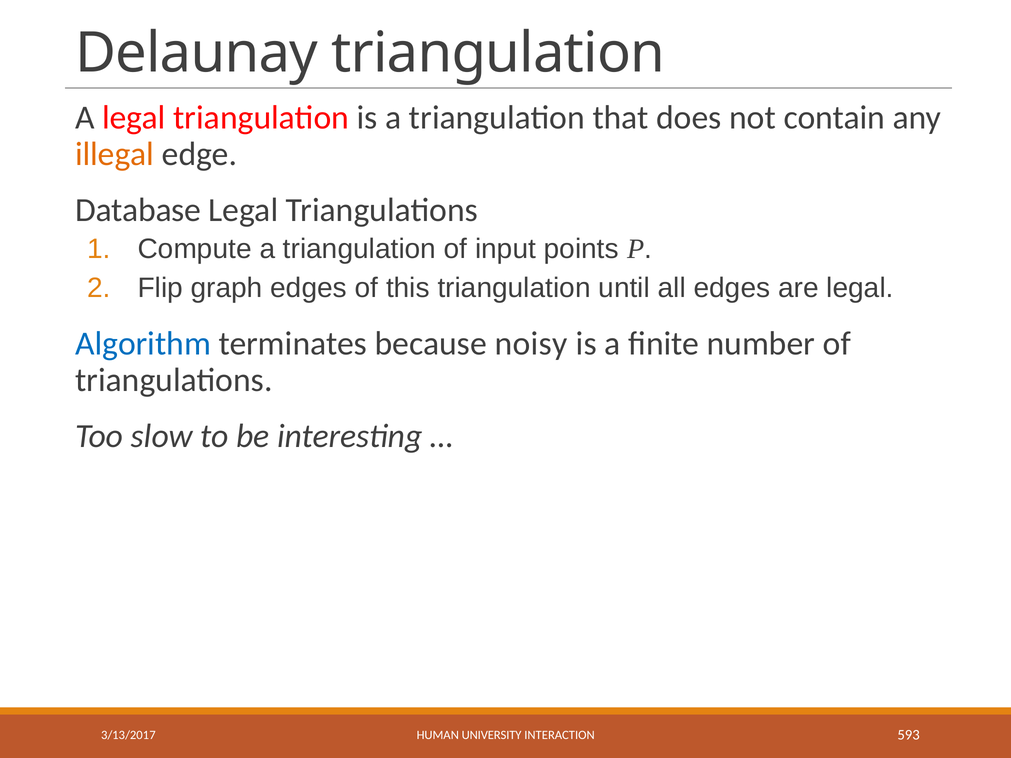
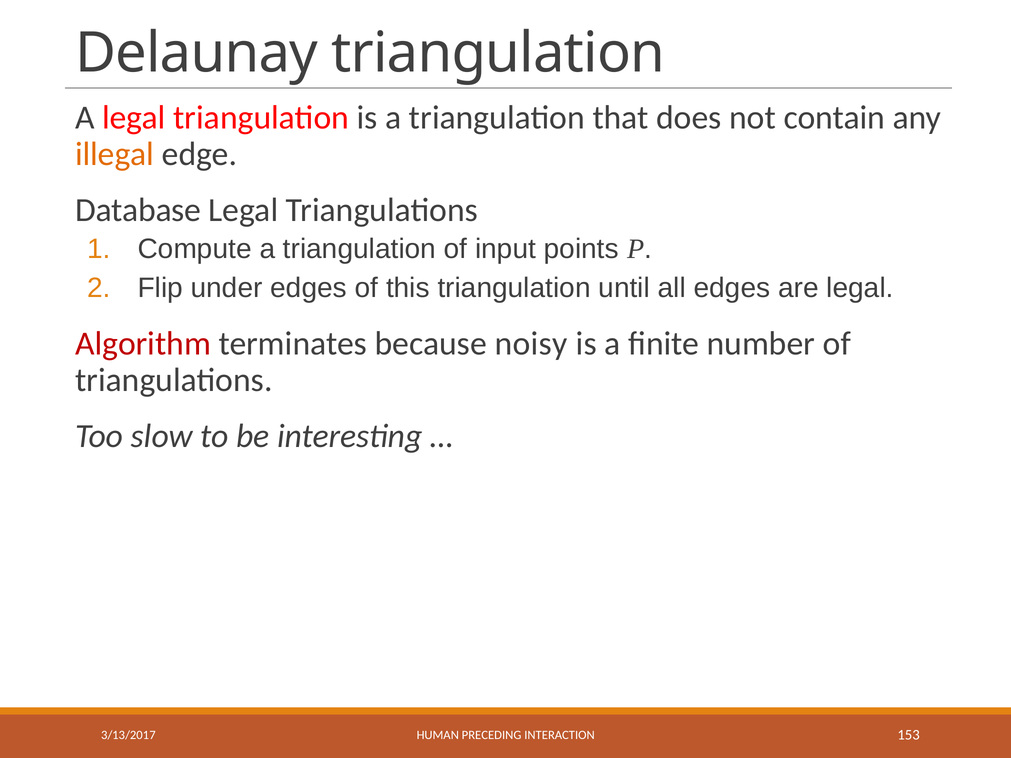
graph: graph -> under (227, 288)
Algorithm colour: blue -> red (143, 344)
UNIVERSITY: UNIVERSITY -> PRECEDING (492, 735)
593: 593 -> 153 (909, 735)
